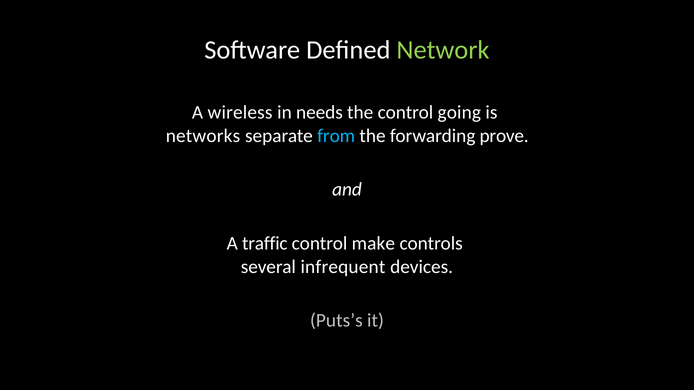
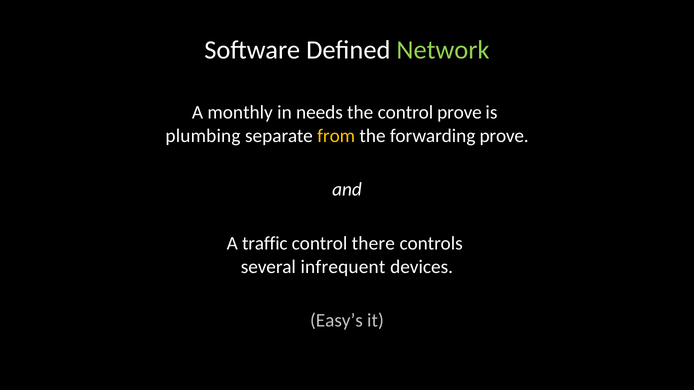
wireless: wireless -> monthly (240, 113)
control going: going -> prove (459, 113)
networks: networks -> plumbing (203, 136)
from colour: light blue -> yellow (336, 136)
make: make -> there (373, 244)
Puts’s: Puts’s -> Easy’s (336, 321)
